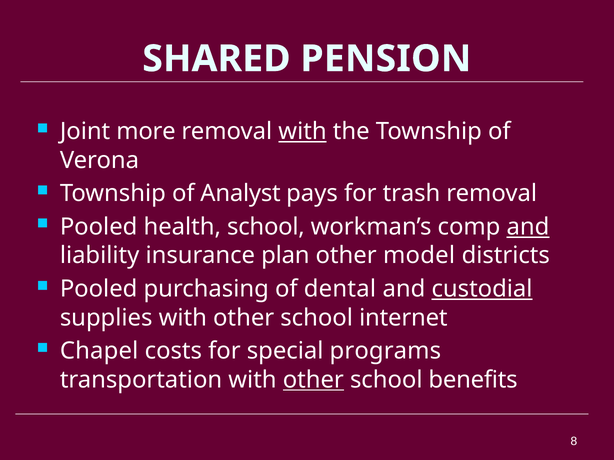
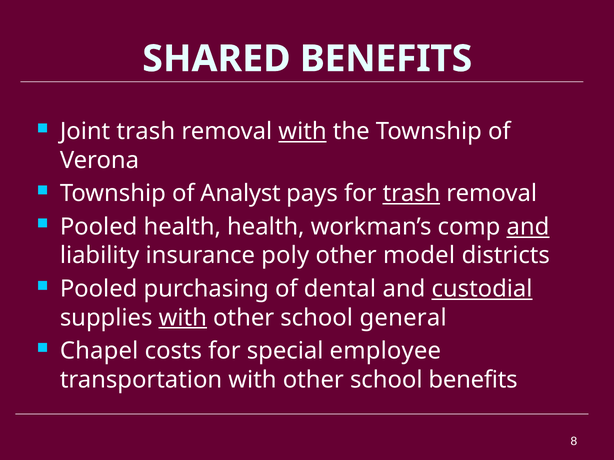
SHARED PENSION: PENSION -> BENEFITS (386, 59)
Joint more: more -> trash (146, 132)
trash underline: none -> present (411, 194)
health school: school -> health (266, 227)
plan: plan -> poly (285, 256)
with underline: none -> present (183, 318)
internet: internet -> general (403, 318)
programs: programs -> employee (385, 351)
other underline: present -> none (313, 380)
